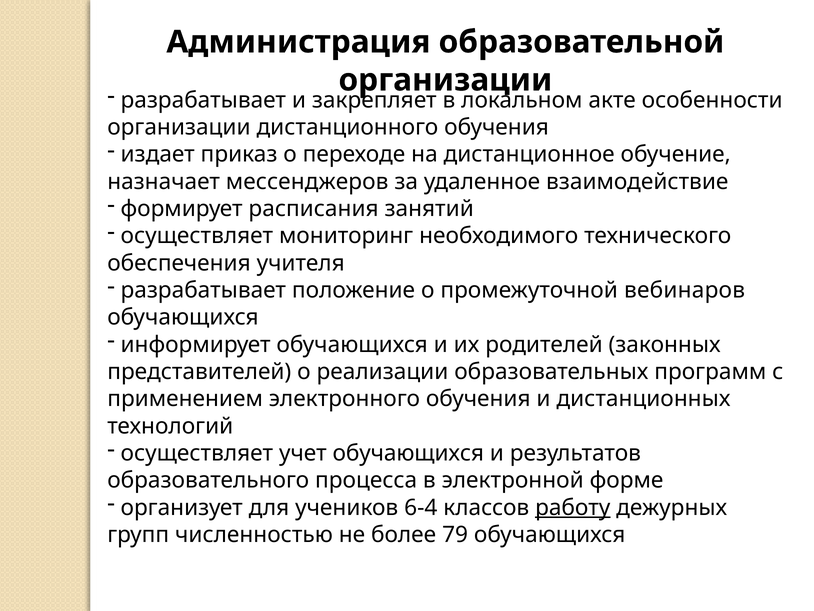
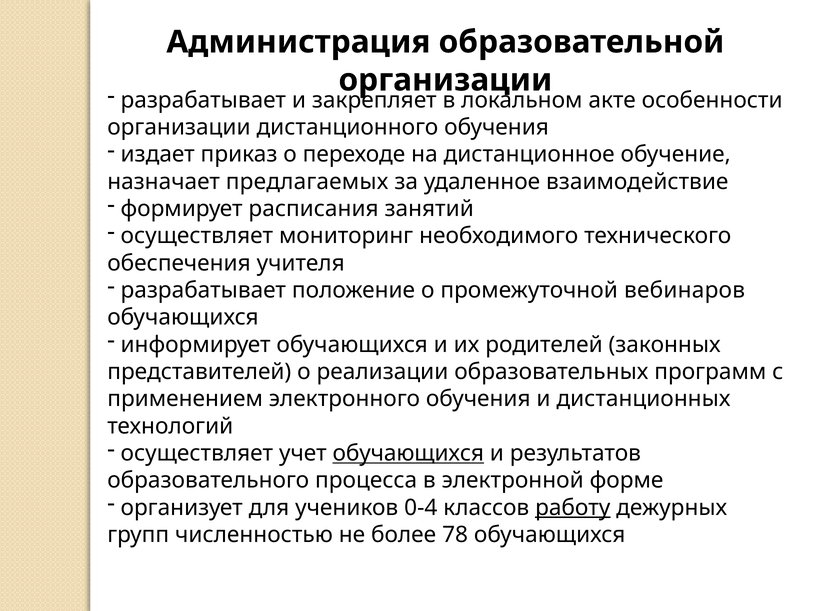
мессенджеров: мессенджеров -> предлагаемых (307, 181)
обучающихся underline: none -> present (408, 453)
6-4: 6-4 -> 0-4 (421, 507)
79: 79 -> 78 (455, 534)
